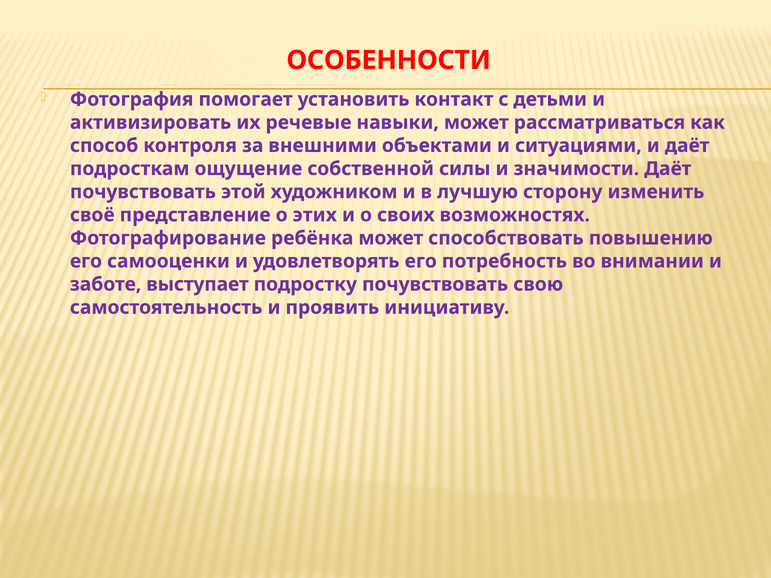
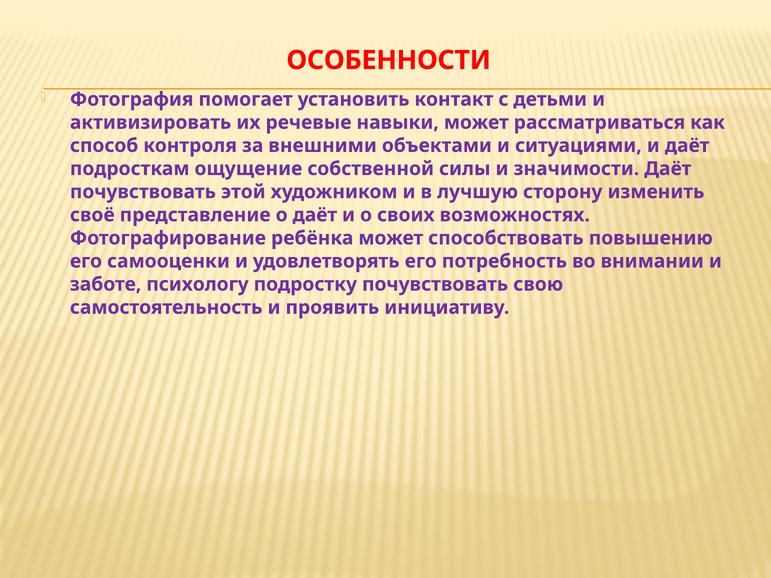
о этих: этих -> даёт (315, 215)
выступает: выступает -> психологу (197, 284)
